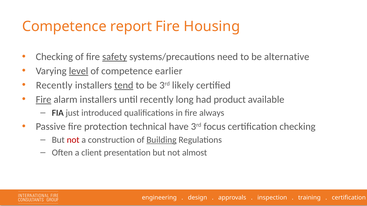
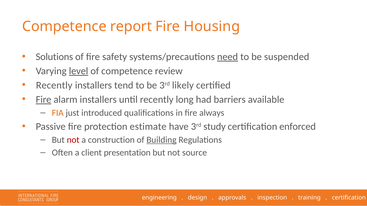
Checking: Checking -> Solutions (54, 57)
safety underline: present -> none (115, 57)
need underline: none -> present (228, 57)
alternative: alternative -> suspended (287, 57)
earlier: earlier -> review (169, 71)
tend underline: present -> none (124, 85)
product: product -> barriers (230, 100)
FIA colour: black -> orange (58, 113)
technical: technical -> estimate (148, 127)
focus: focus -> study (215, 127)
certification checking: checking -> enforced (298, 127)
almost: almost -> source (195, 153)
